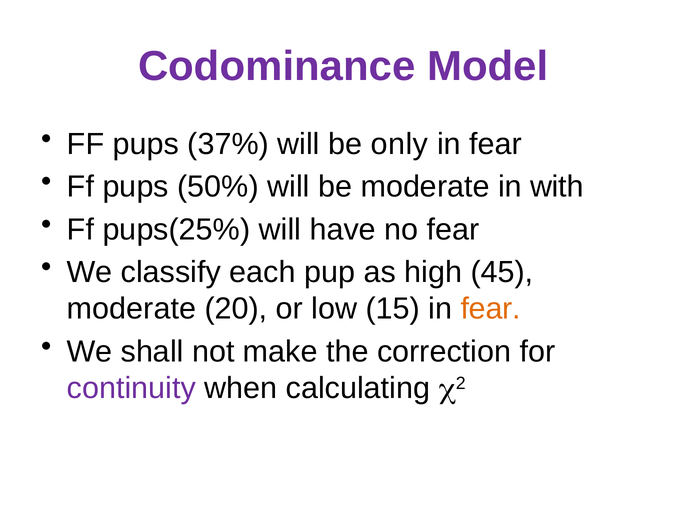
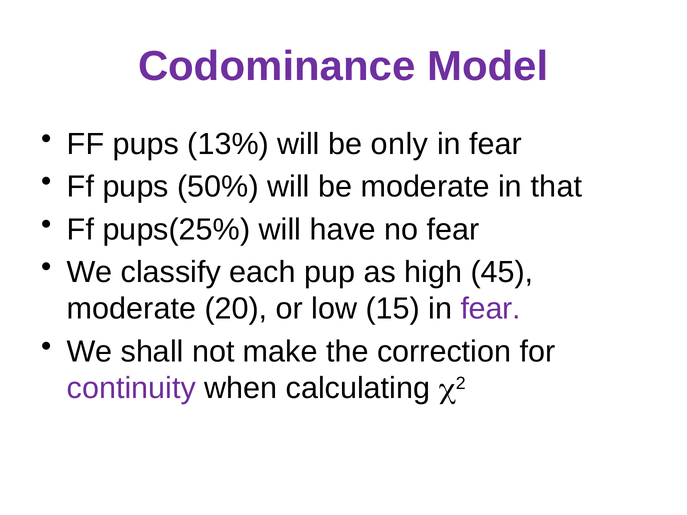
37%: 37% -> 13% (228, 144)
with: with -> that (557, 187)
fear colour: orange -> purple (491, 309)
